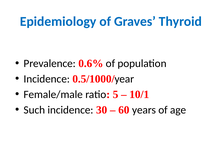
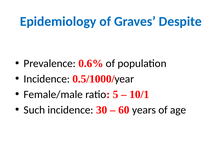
Thyroid: Thyroid -> Despite (180, 21)
